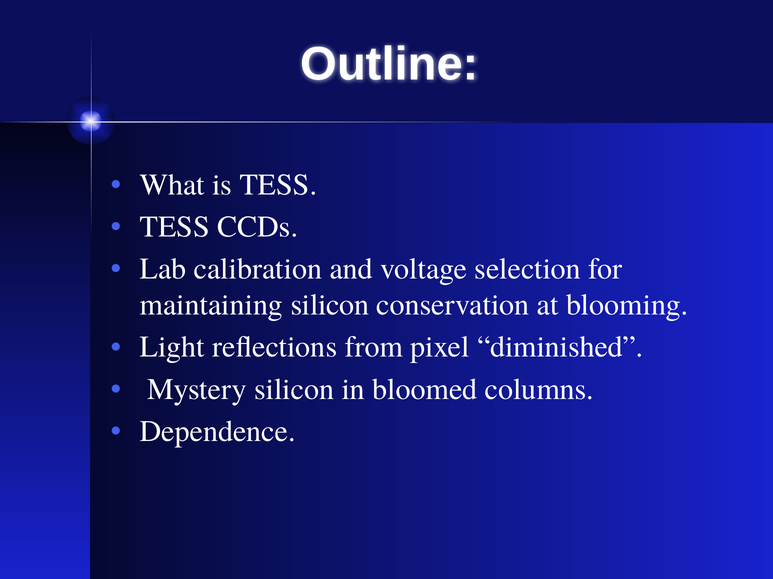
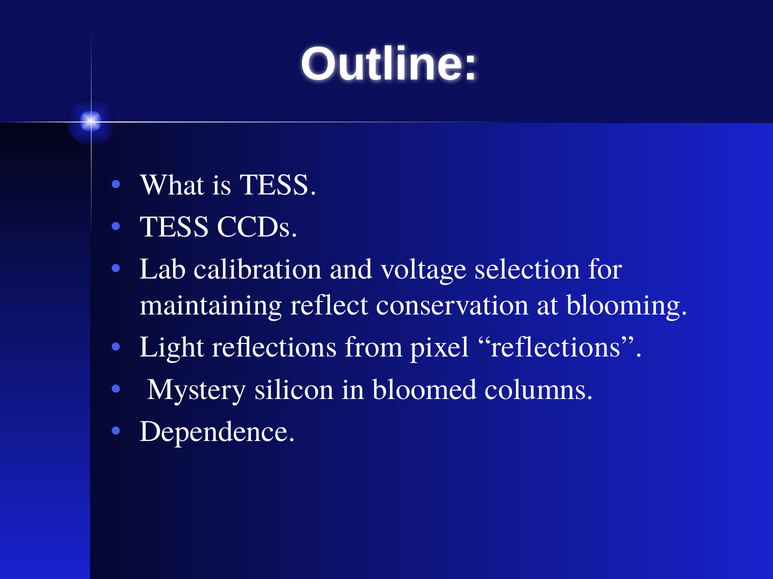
maintaining silicon: silicon -> reflect (330, 305)
pixel diminished: diminished -> reflections (560, 348)
